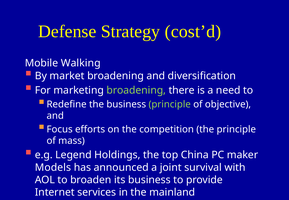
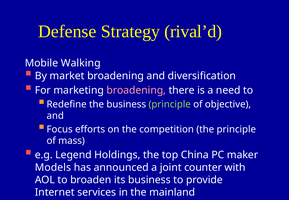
cost’d: cost’d -> rival’d (193, 31)
broadening colour: light green -> pink (136, 90)
survival: survival -> counter (203, 168)
